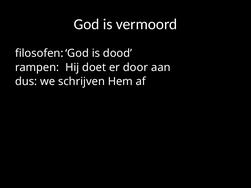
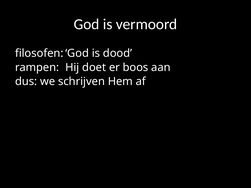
door: door -> boos (136, 68)
